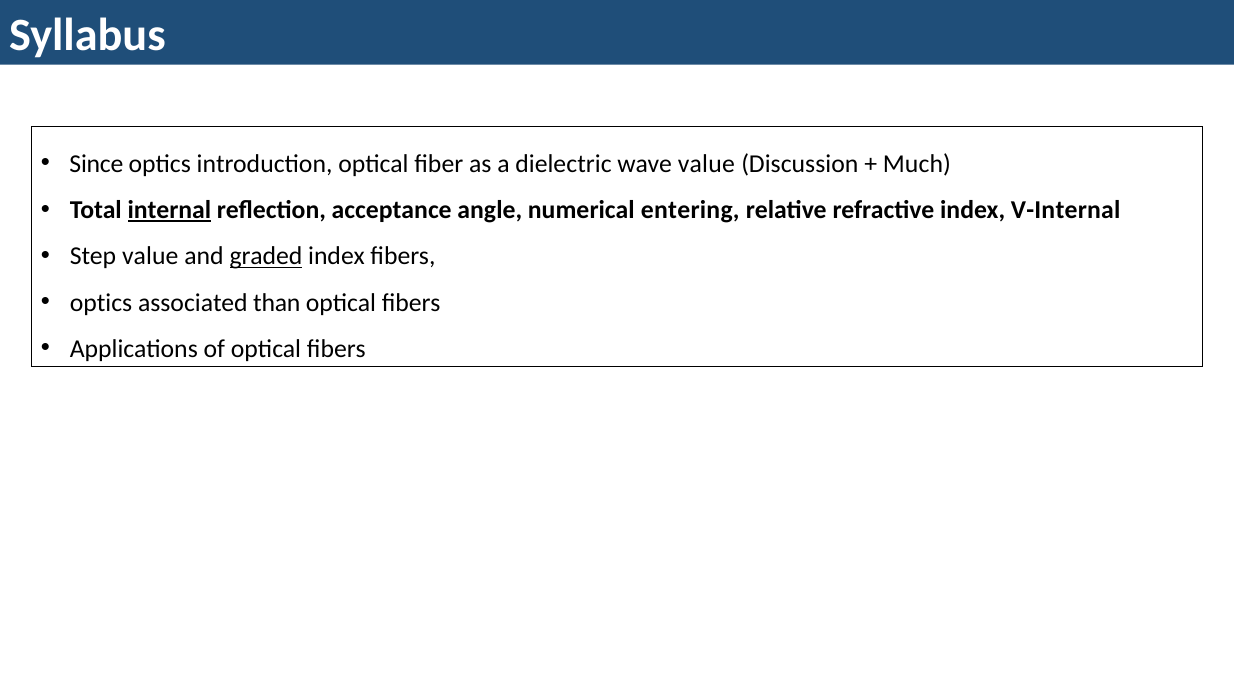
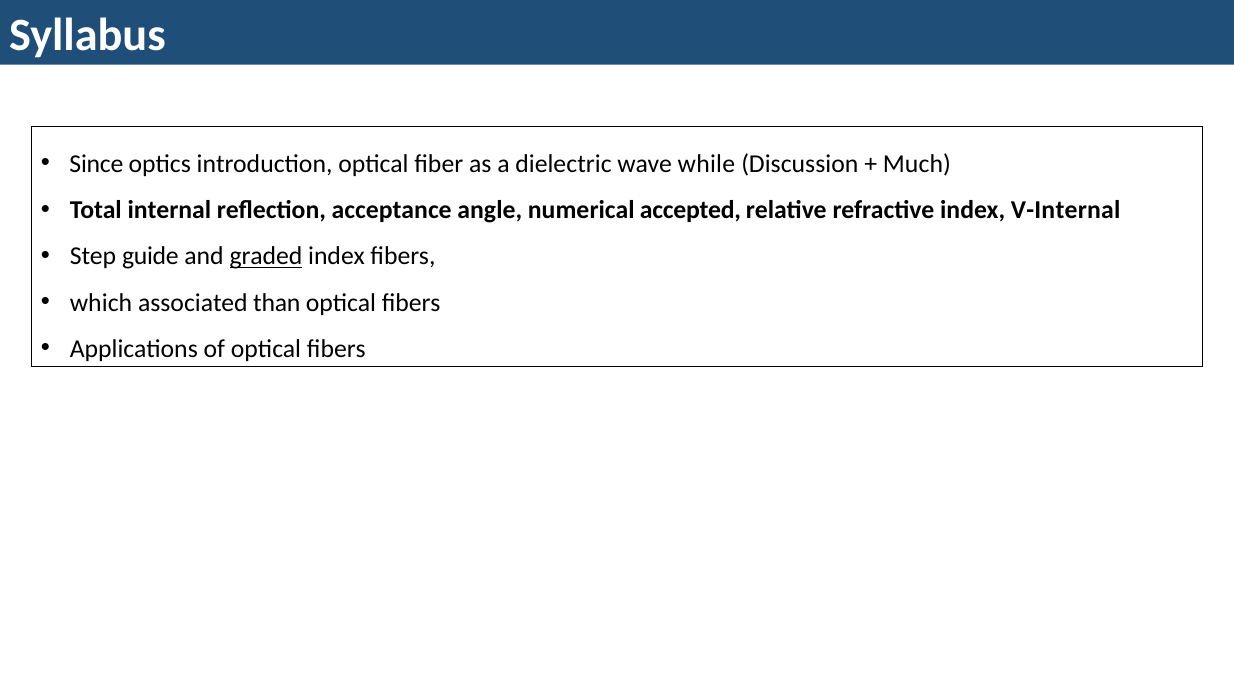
wave value: value -> while (706, 164)
internal underline: present -> none (169, 210)
entering: entering -> accepted (691, 210)
Step value: value -> guide (150, 256)
optics: optics -> which (101, 303)
